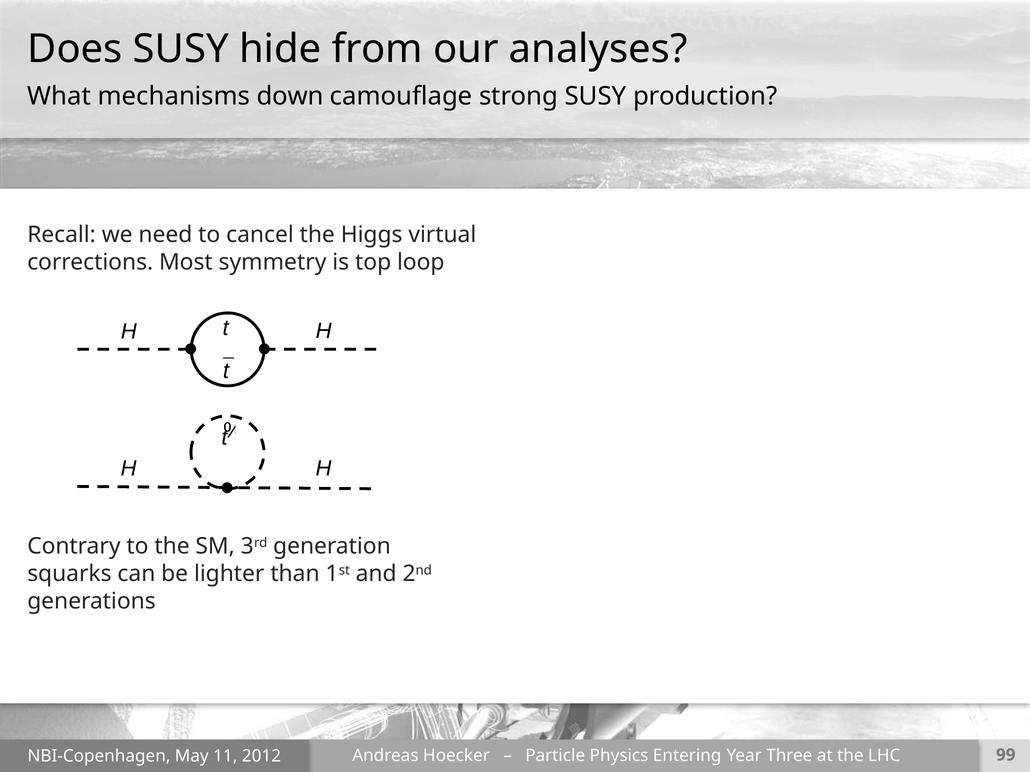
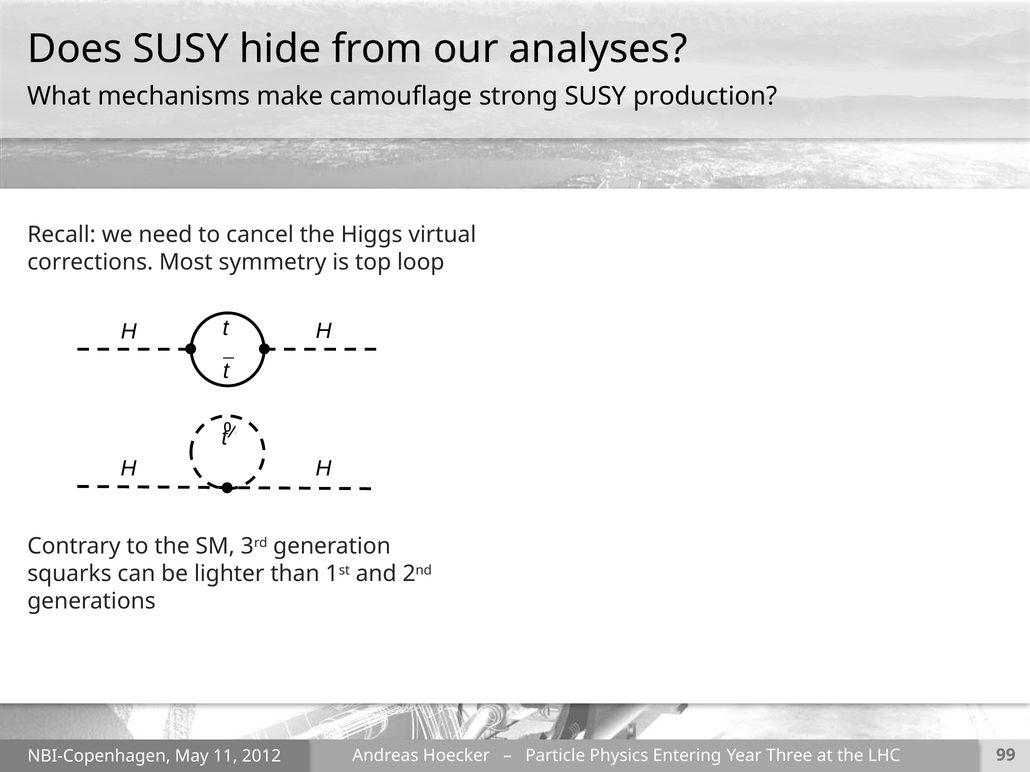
down: down -> make (290, 96)
